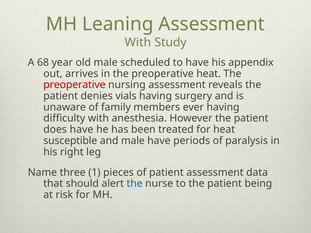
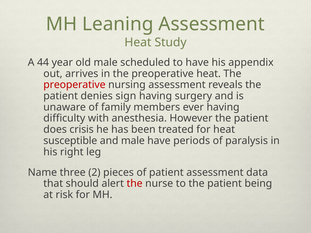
With: With -> Heat (138, 42)
68: 68 -> 44 (43, 62)
vials: vials -> sign (126, 96)
does have: have -> crisis (82, 130)
1: 1 -> 2 (94, 173)
the colour: blue -> red (135, 184)
